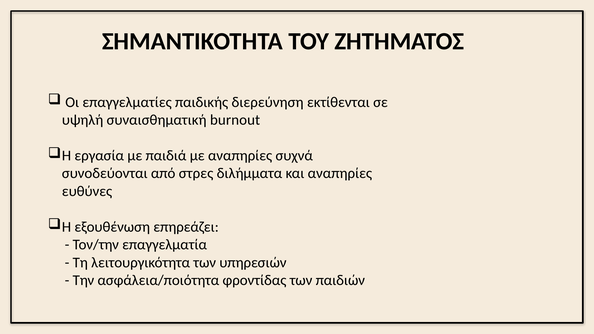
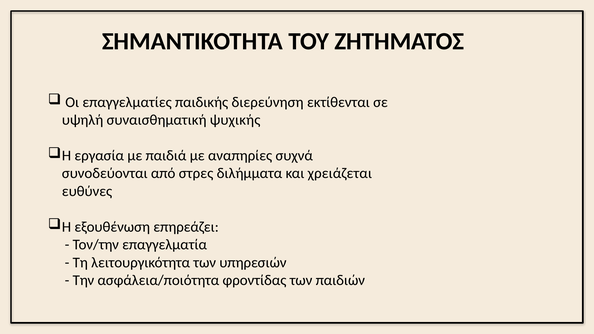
burnout: burnout -> ψυχικής (235, 120)
και αναπηρίες: αναπηρίες -> χρειάζεται (340, 173)
